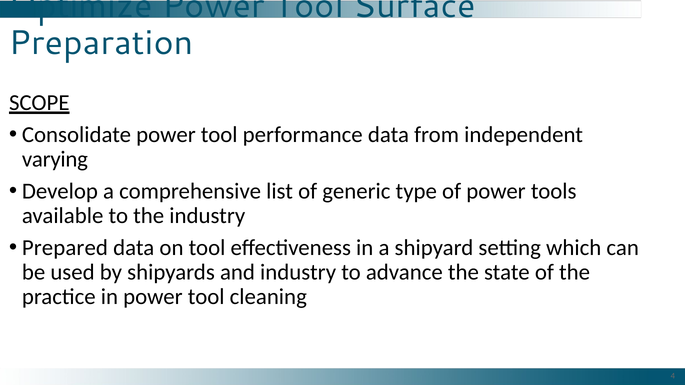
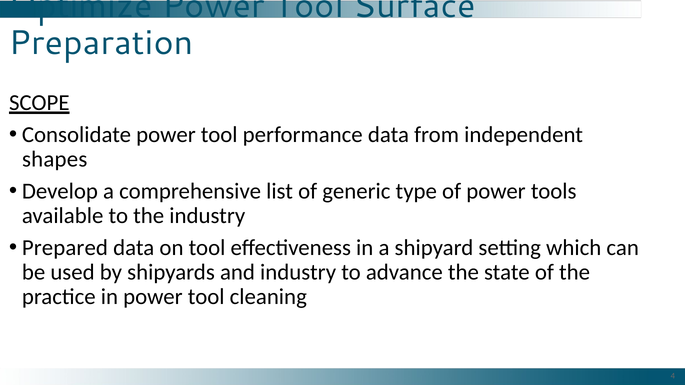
varying: varying -> shapes (55, 159)
